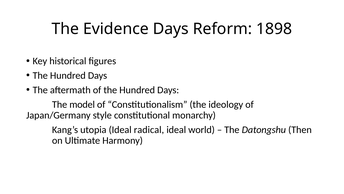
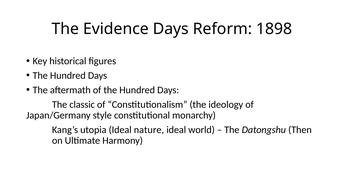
model: model -> classic (82, 104)
radical: radical -> nature (149, 129)
